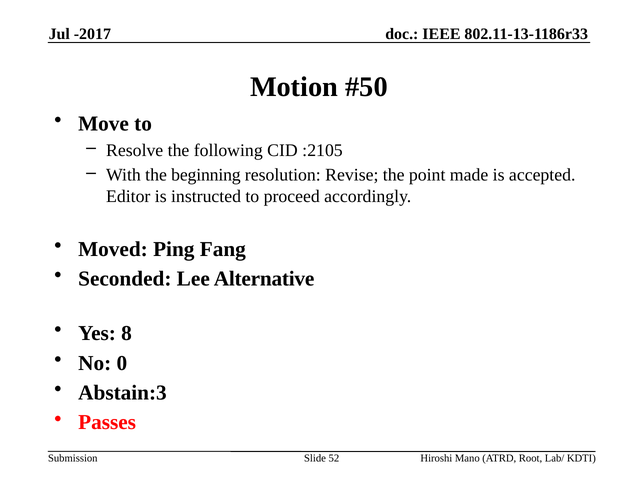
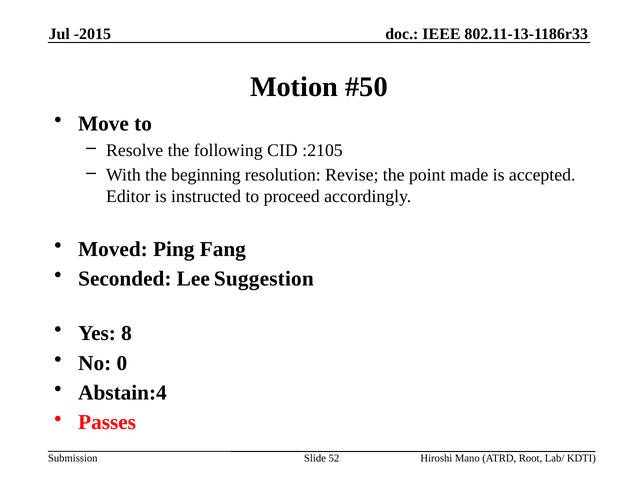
-2017: -2017 -> -2015 (92, 34)
Alternative: Alternative -> Suggestion (264, 279)
Abstain:3: Abstain:3 -> Abstain:4 (122, 393)
